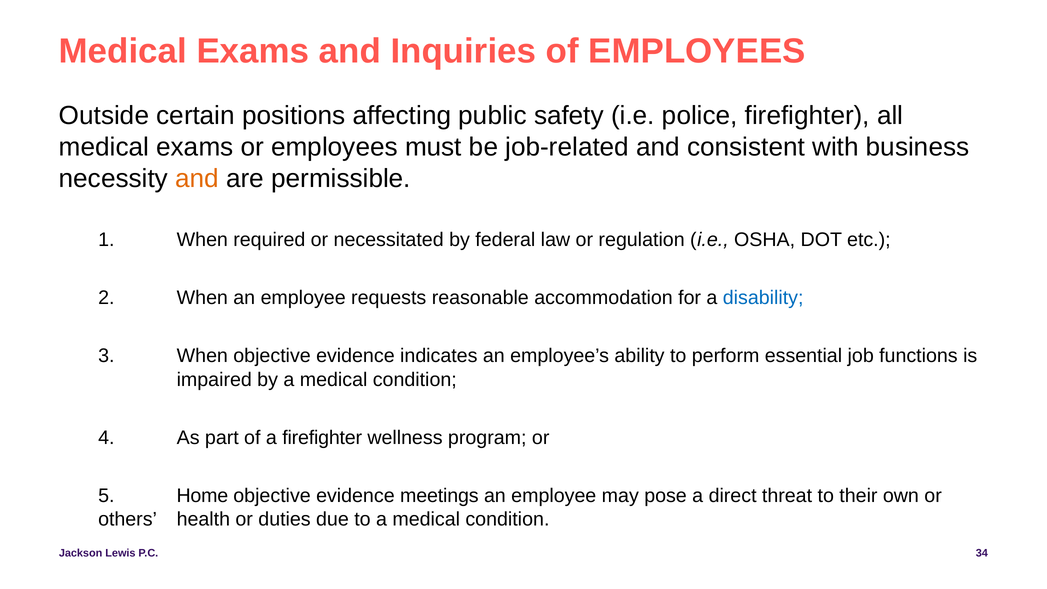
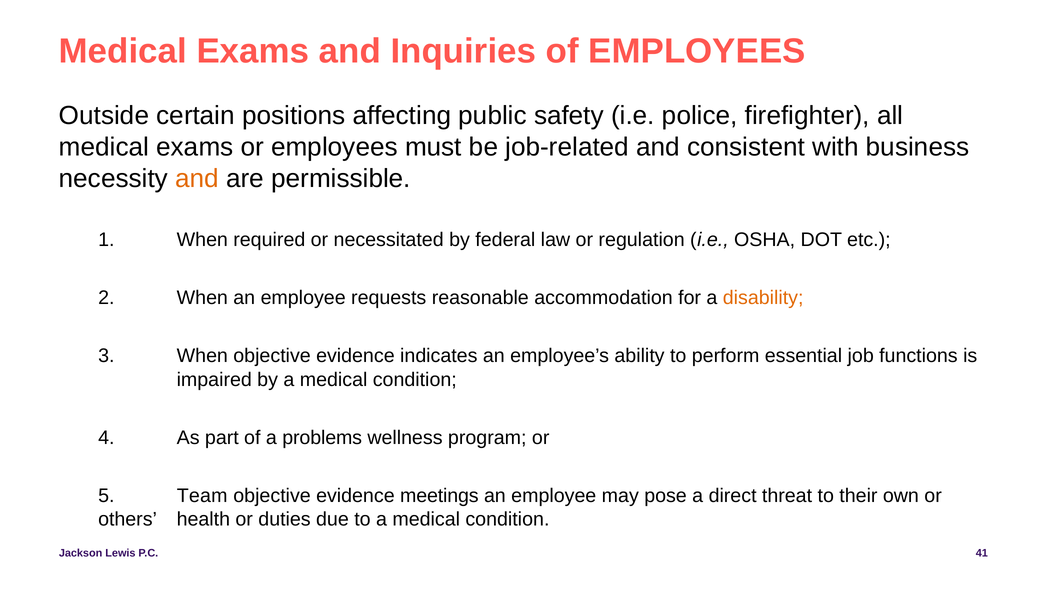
disability colour: blue -> orange (763, 298)
a firefighter: firefighter -> problems (322, 438)
Home: Home -> Team (202, 496)
34: 34 -> 41 (982, 553)
